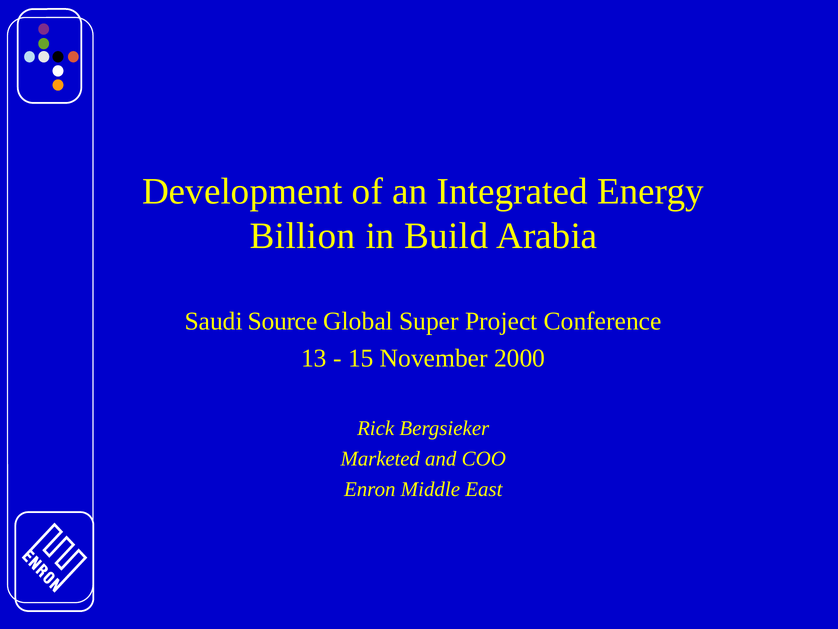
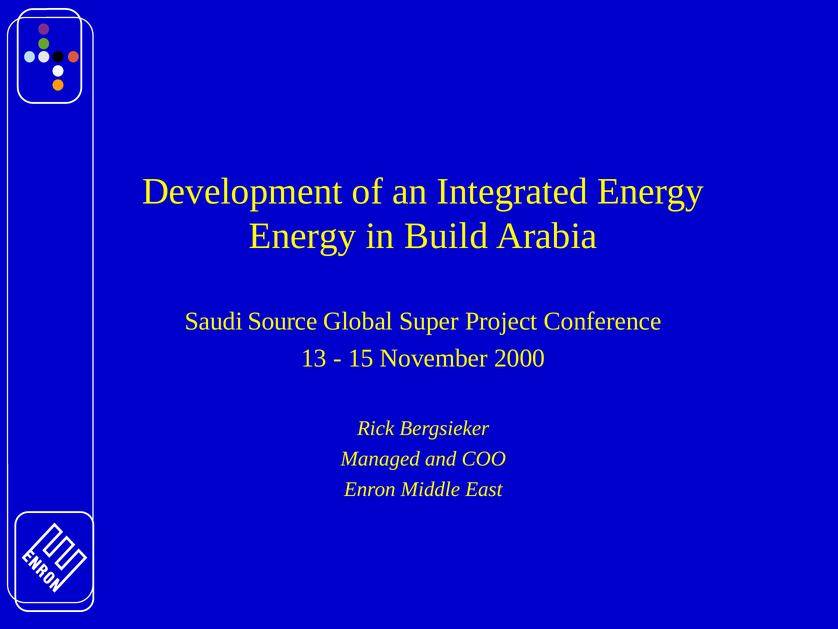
Billion: Billion -> Energy (303, 236)
Marketed: Marketed -> Managed (380, 458)
